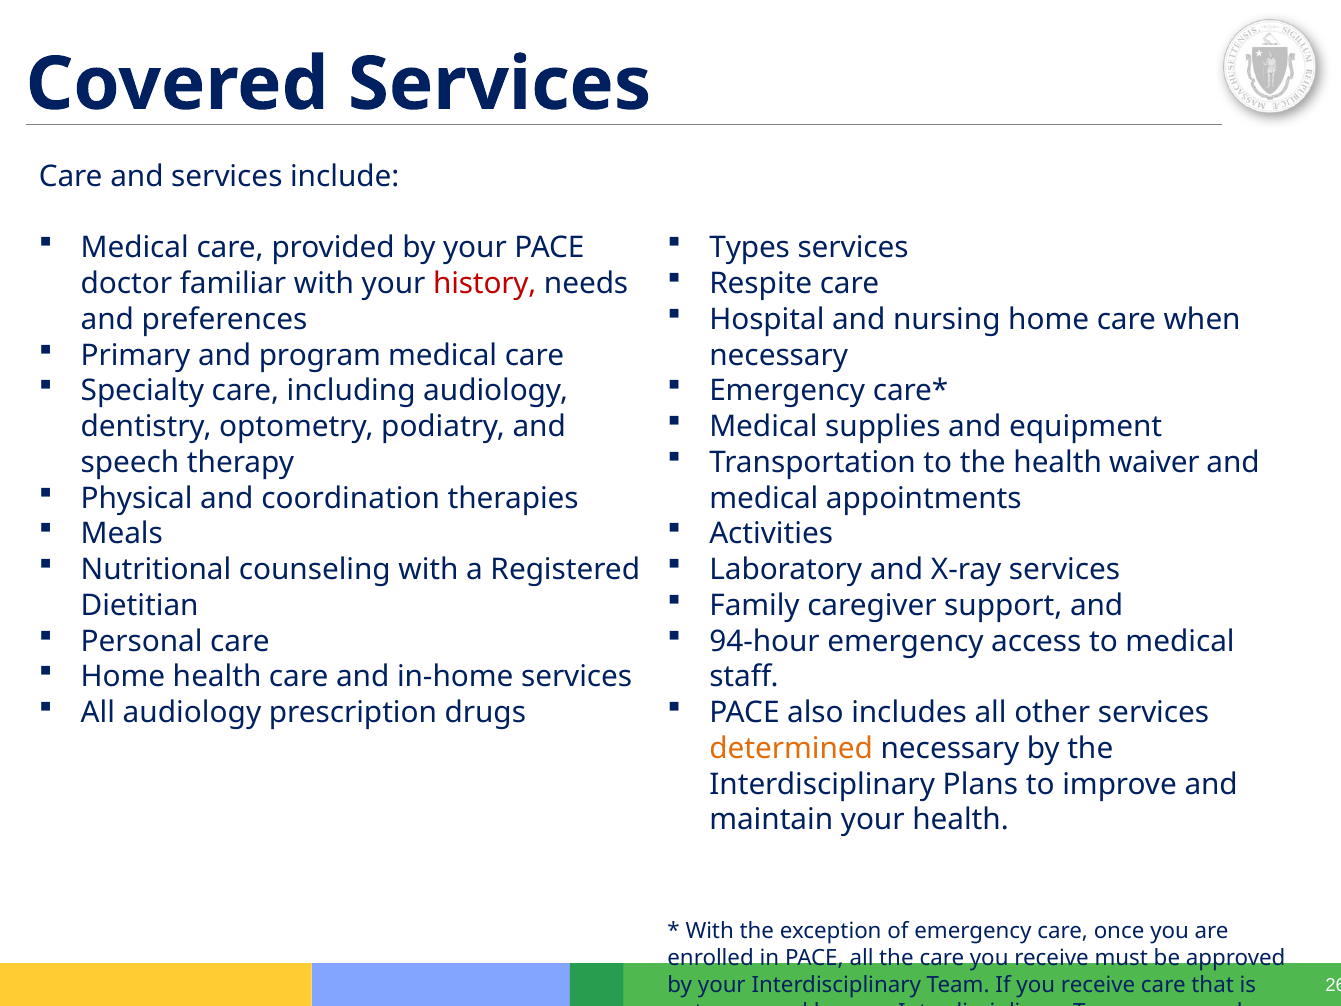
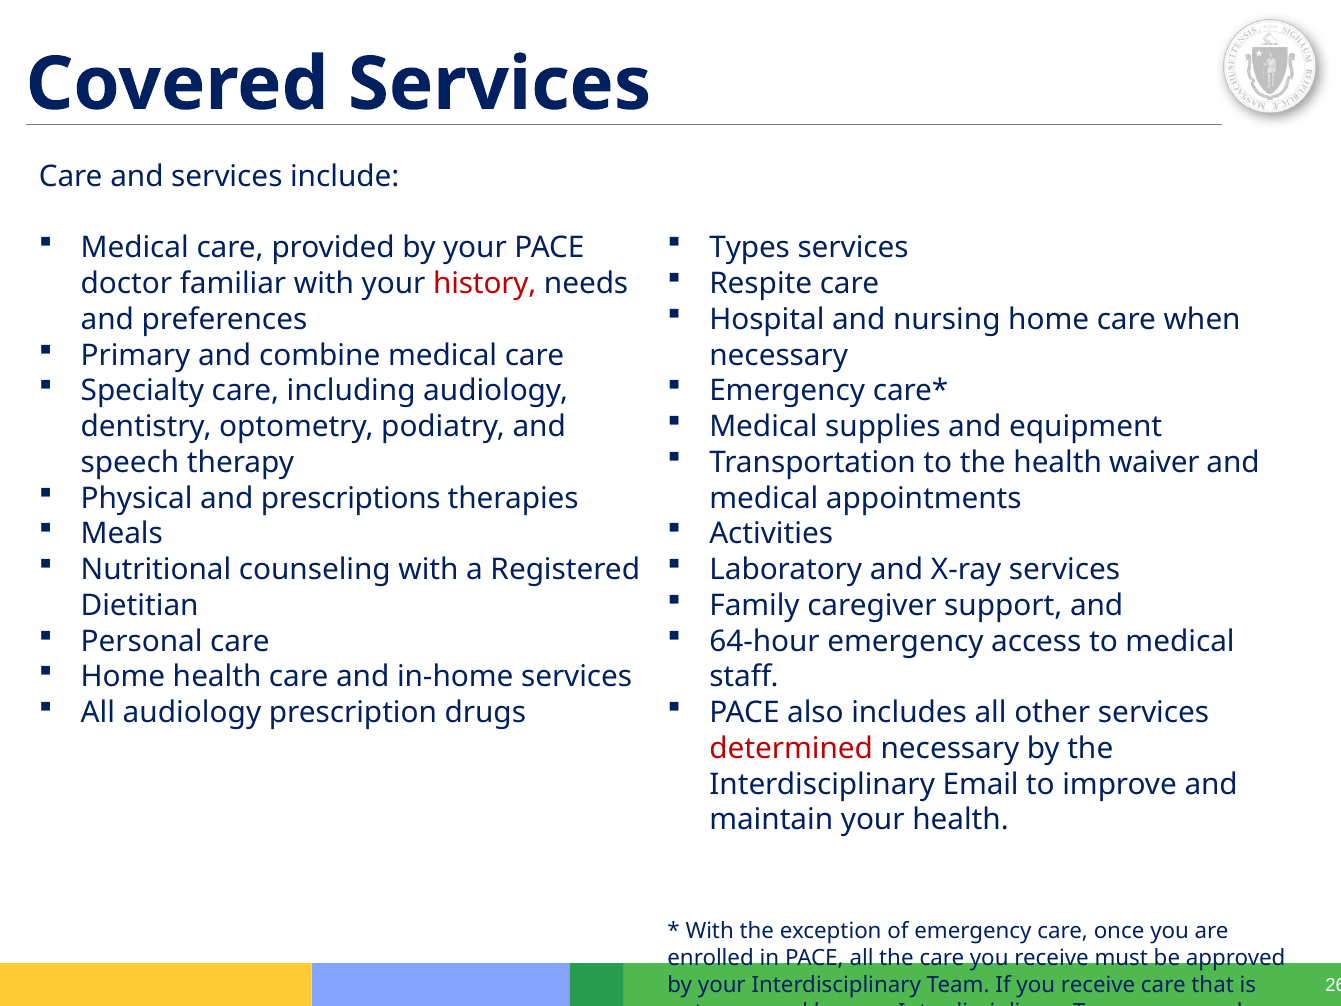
program: program -> combine (320, 355)
coordination: coordination -> prescriptions (351, 498)
94-hour: 94-hour -> 64-hour (765, 641)
determined colour: orange -> red (791, 748)
Plans: Plans -> Email (981, 784)
